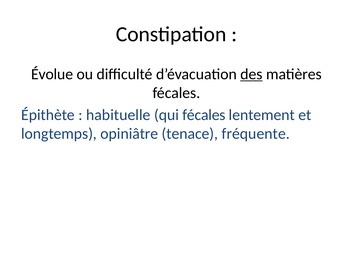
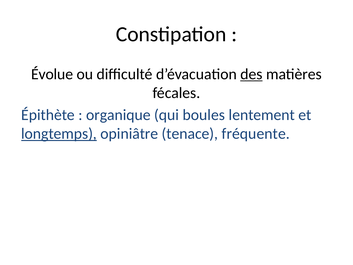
habituelle: habituelle -> organique (118, 115)
qui fécales: fécales -> boules (204, 115)
longtemps underline: none -> present (59, 134)
